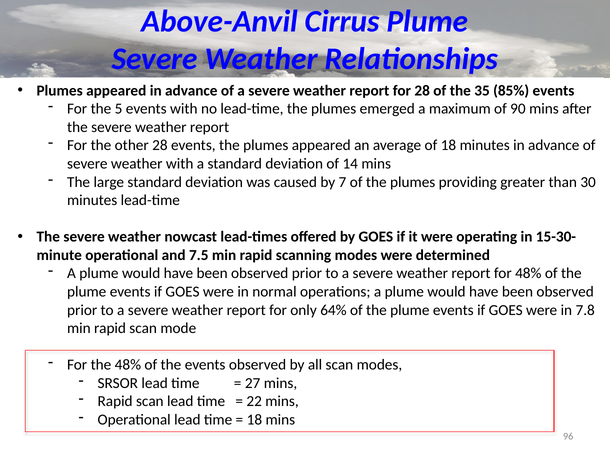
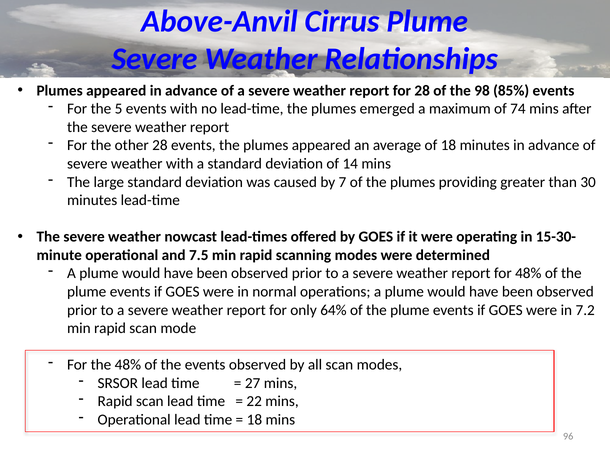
35: 35 -> 98 (482, 91)
90: 90 -> 74 (518, 109)
7.8: 7.8 -> 7.2 (585, 310)
